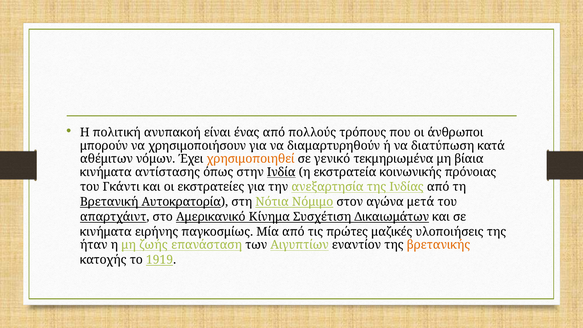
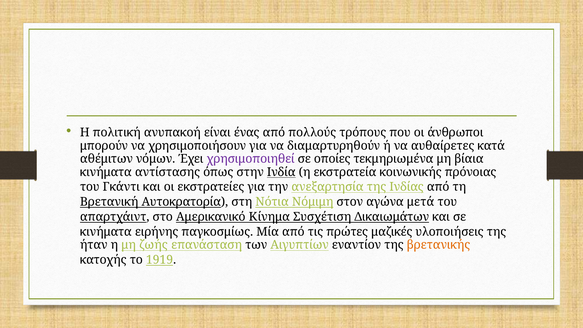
διατύπωση: διατύπωση -> αυθαίρετες (443, 146)
χρησιμοποιηθεί colour: orange -> purple (251, 159)
γενικό: γενικό -> οποίες (332, 159)
Νόμιμο: Νόμιμο -> Νόμιμη (313, 202)
